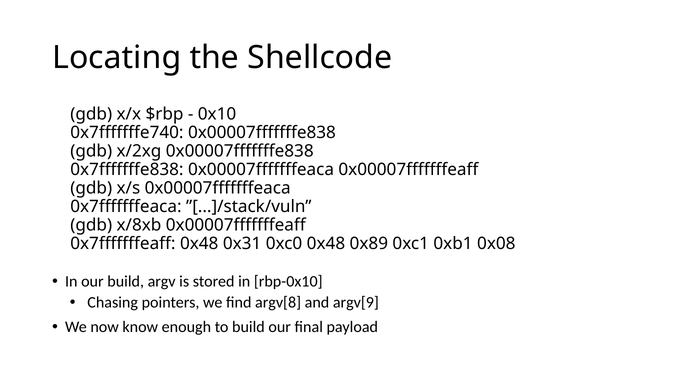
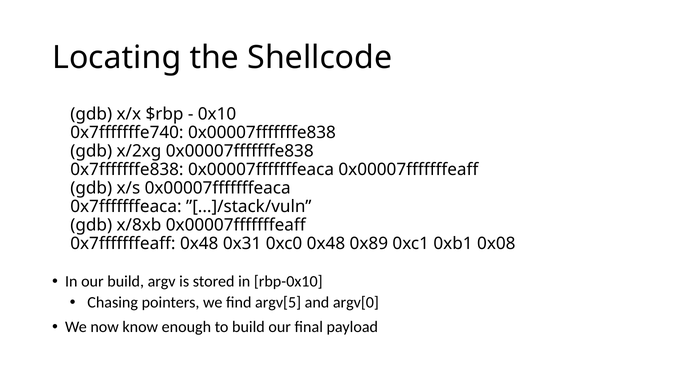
argv[8: argv[8 -> argv[5 (278, 303)
argv[9: argv[9 -> argv[0 (356, 303)
